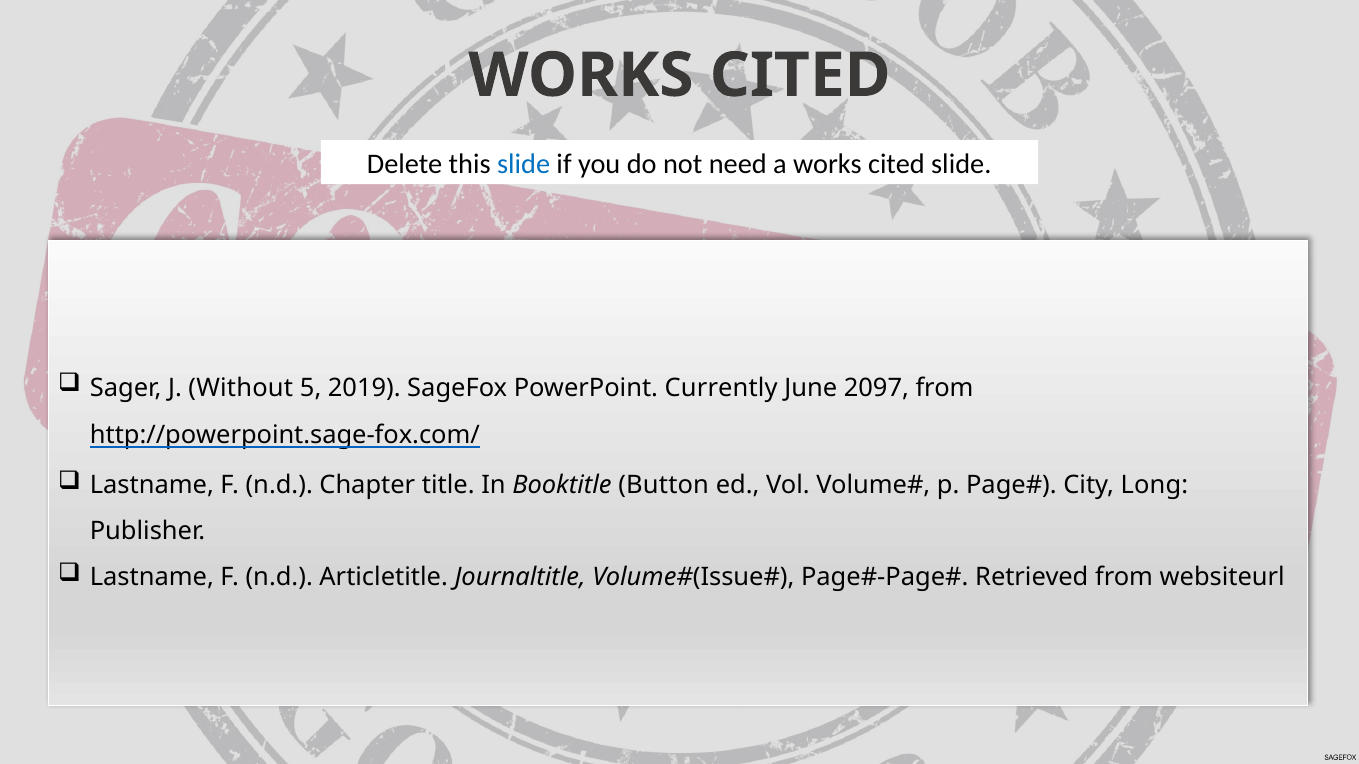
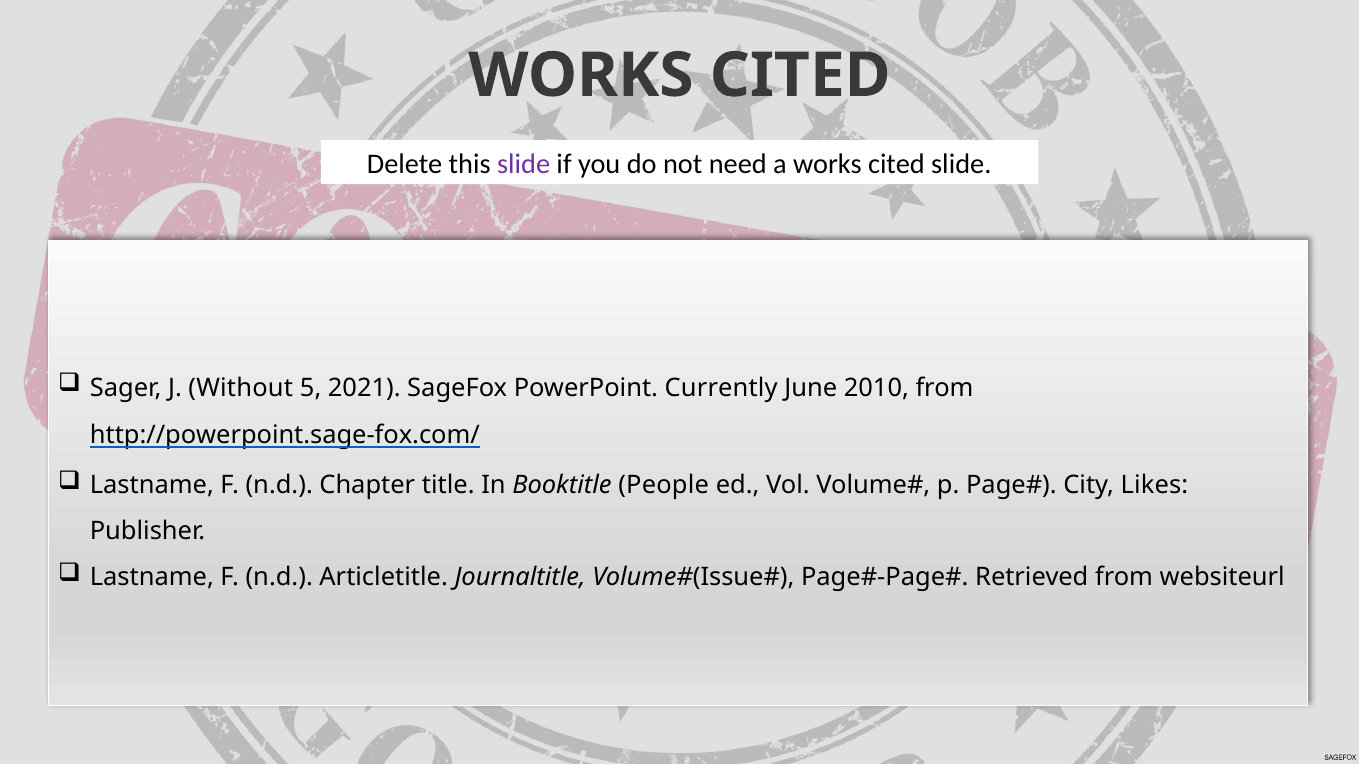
slide colour: blue -> purple (524, 164)
2019: 2019 -> 2021 (364, 388)
2097: 2097 -> 2010 (876, 388)
Button: Button -> People (664, 486)
Long: Long -> Likes (1154, 486)
